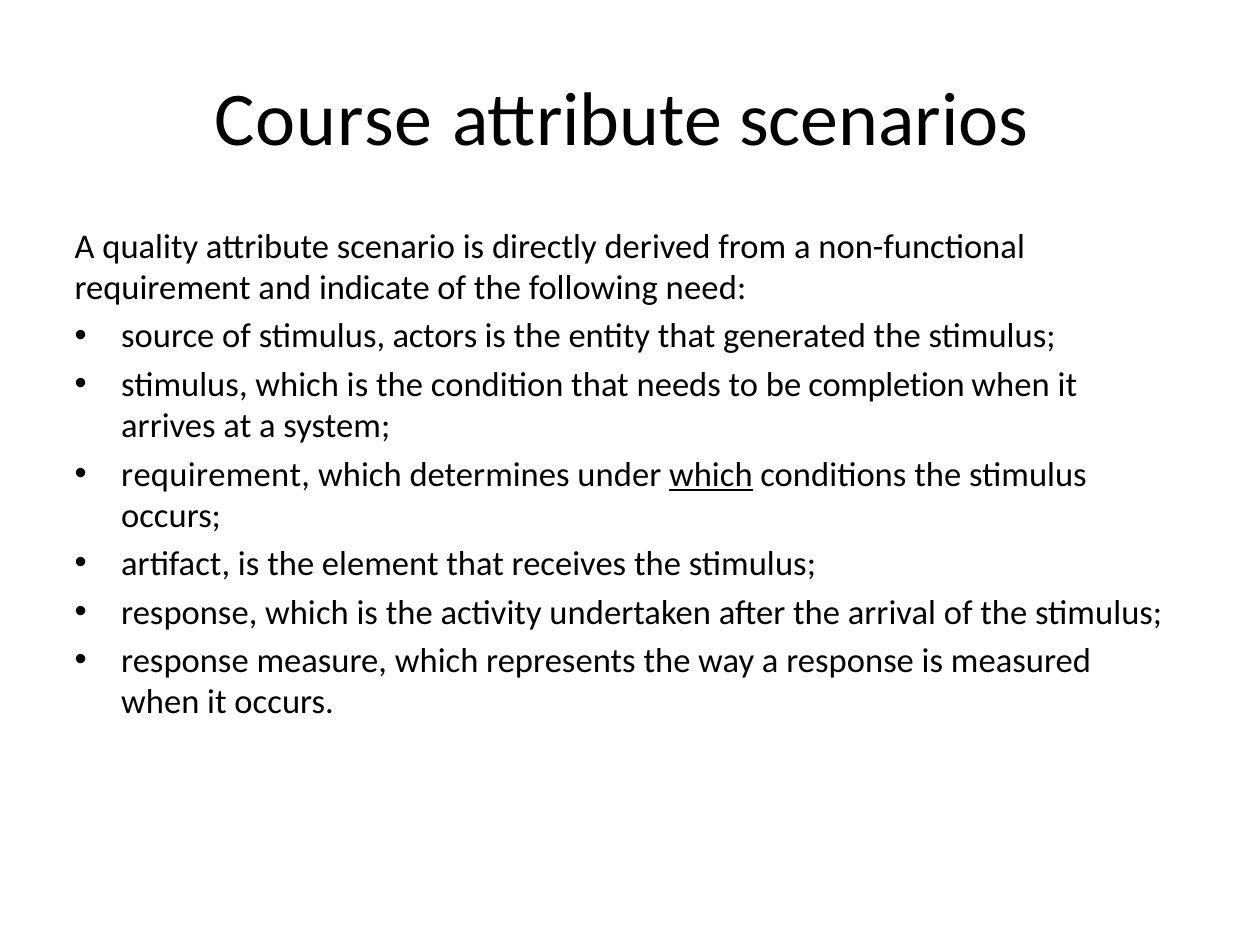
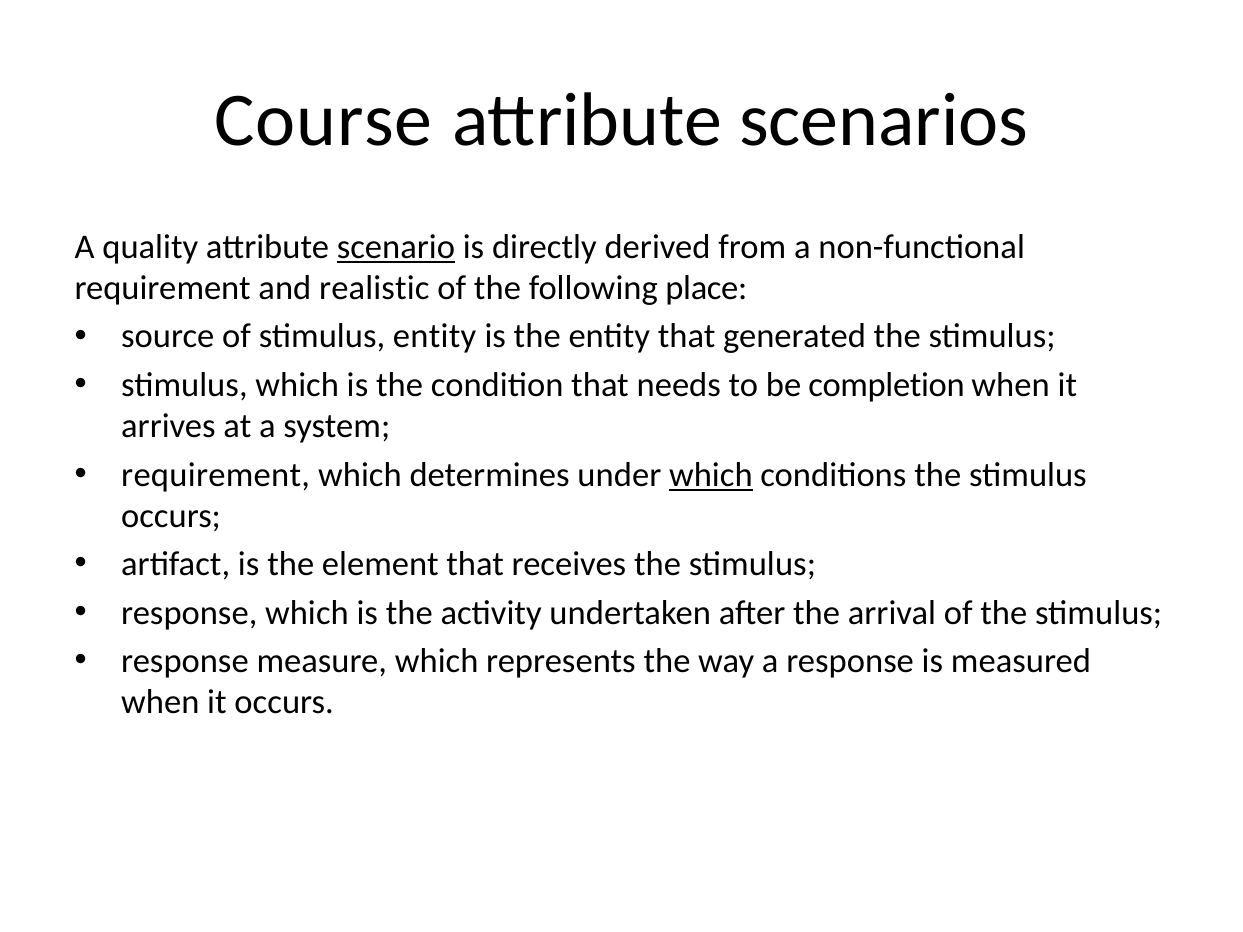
scenario underline: none -> present (396, 247)
indicate: indicate -> realistic (374, 288)
need: need -> place (706, 288)
stimulus actors: actors -> entity (435, 337)
